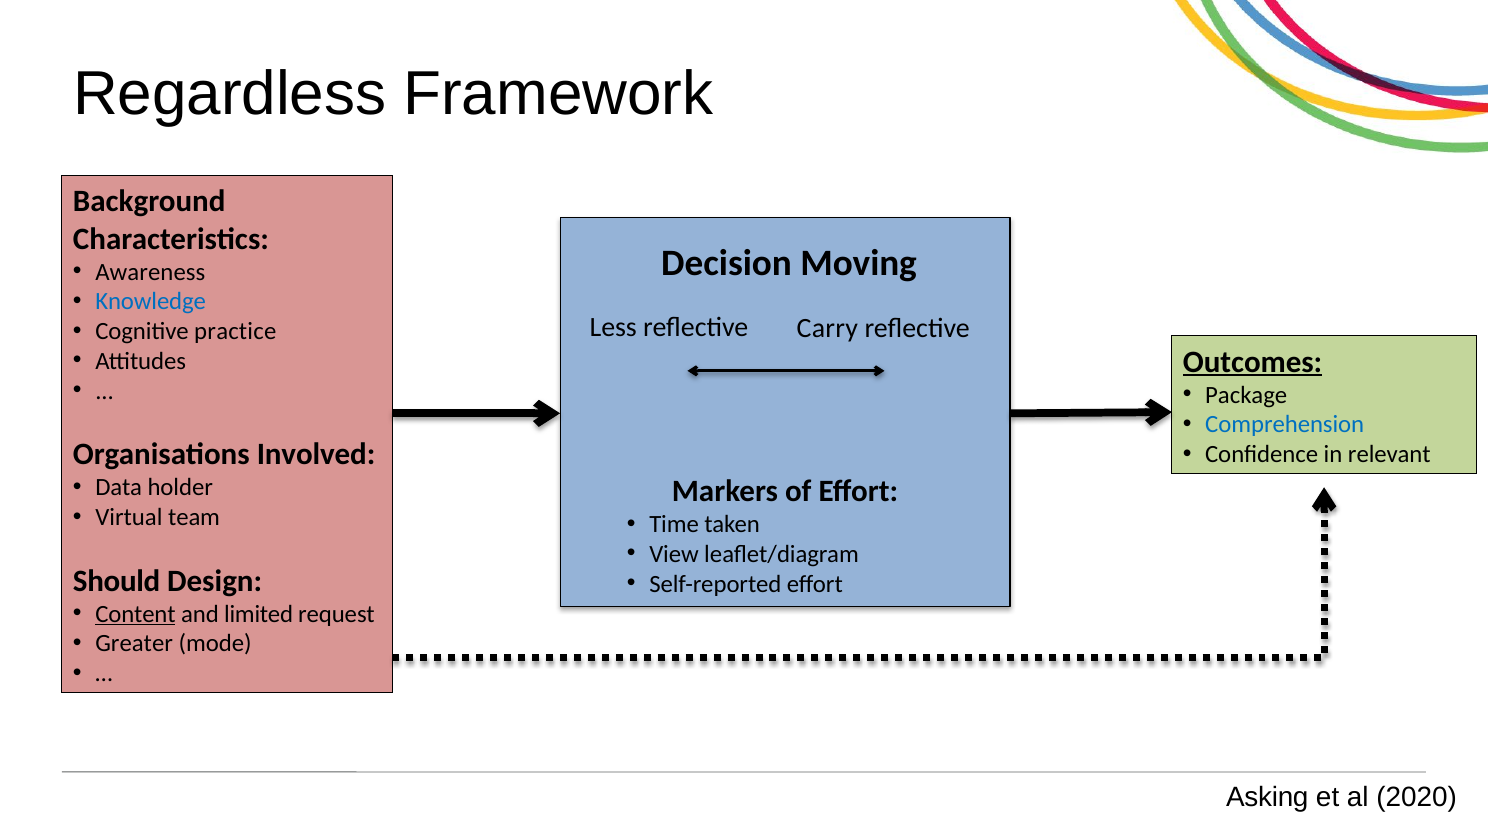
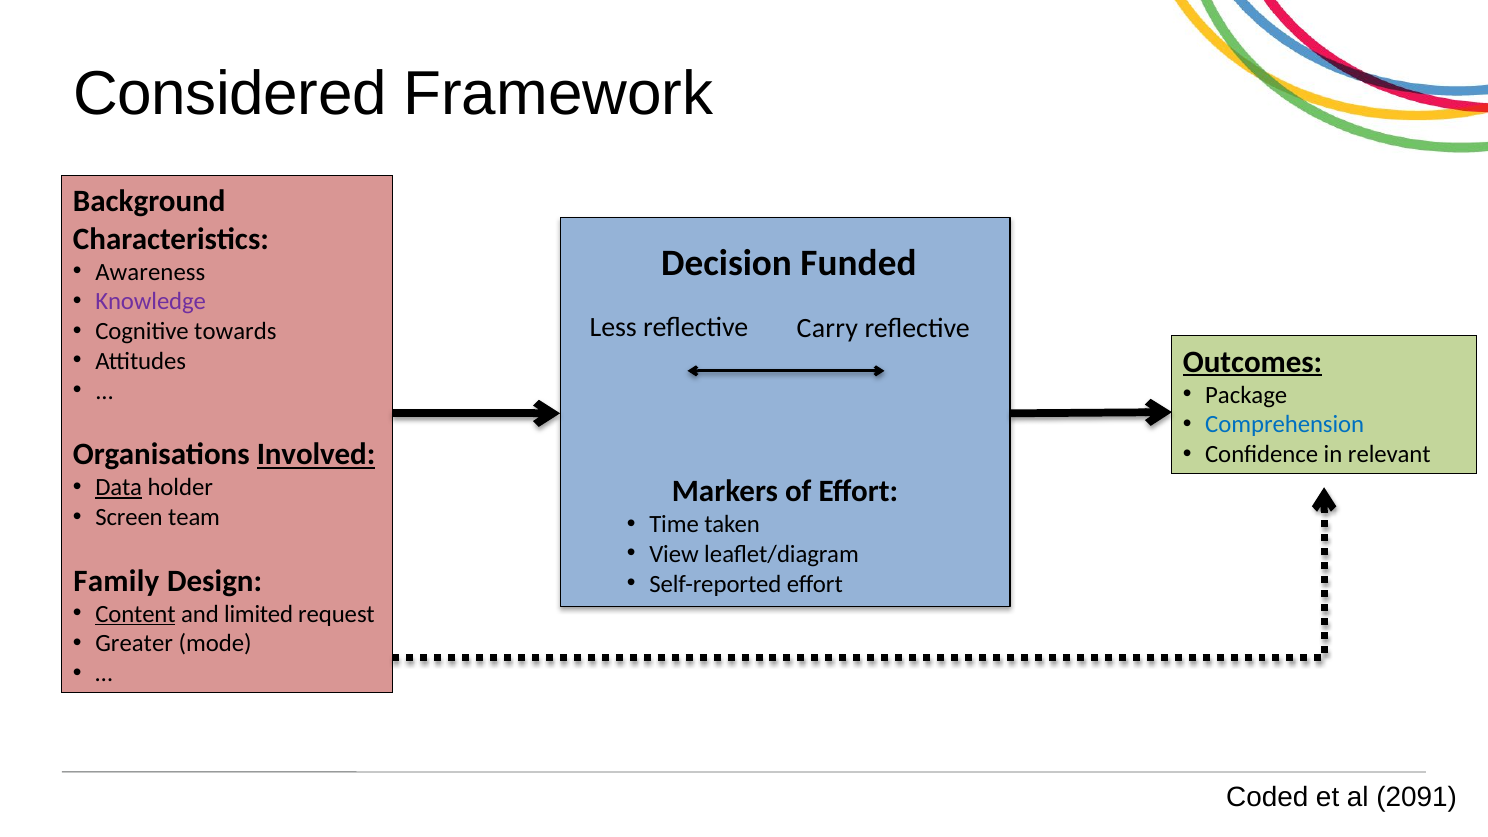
Regardless: Regardless -> Considered (230, 94)
Moving: Moving -> Funded (858, 263)
Knowledge colour: blue -> purple (151, 302)
practice: practice -> towards (235, 331)
Involved underline: none -> present (316, 455)
Data underline: none -> present (119, 488)
Virtual: Virtual -> Screen (129, 517)
Should: Should -> Family (116, 581)
Asking: Asking -> Coded (1267, 797)
2020: 2020 -> 2091 (1417, 797)
